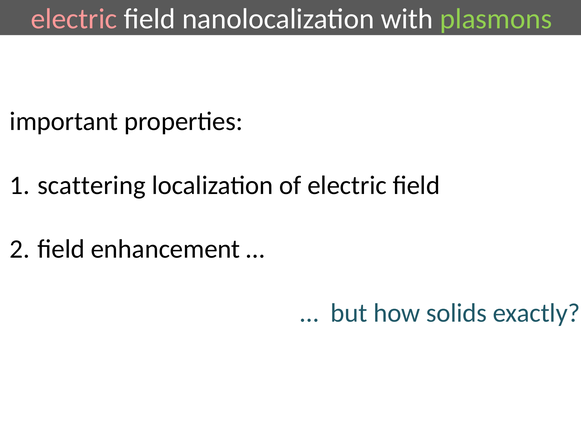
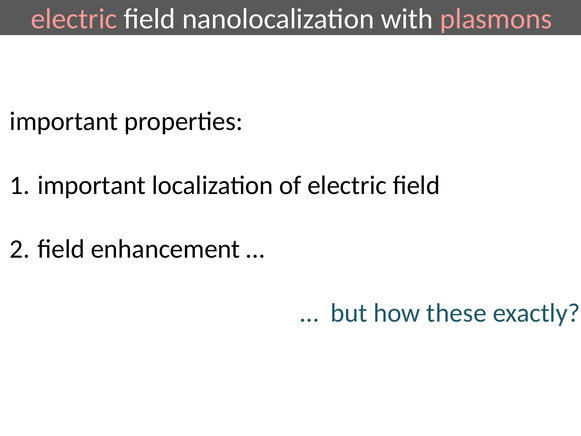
plasmons colour: light green -> pink (496, 19)
scattering: scattering -> important (92, 185)
solids: solids -> these (456, 313)
